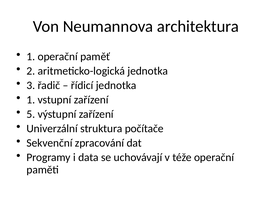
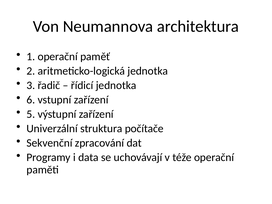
1: 1 -> 6 (31, 100)
